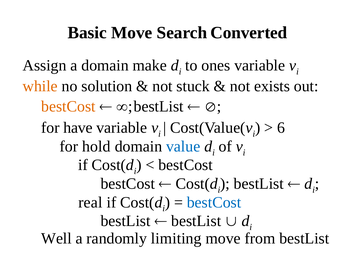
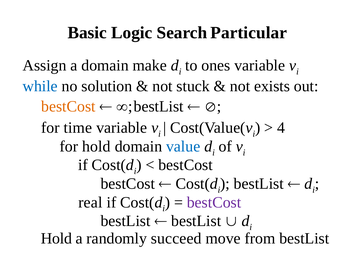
Basic Move: Move -> Logic (132, 33)
Converted: Converted -> Particular (249, 33)
while colour: orange -> blue (40, 86)
have: have -> time (78, 128)
6: 6 -> 4 (281, 128)
bestCost colour: blue -> purple (214, 202)
Well: Well -> Hold (56, 239)
limiting: limiting -> succeed (176, 239)
